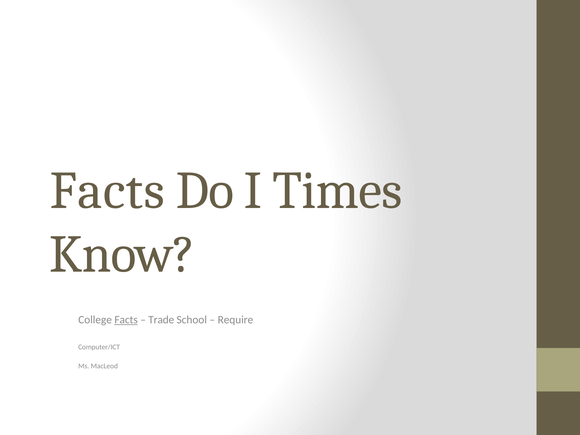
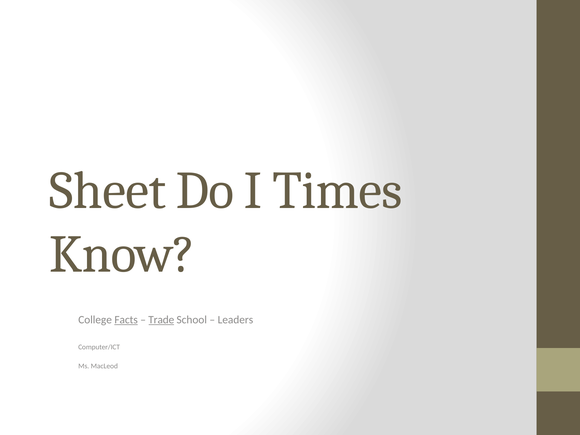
Facts: Facts -> Sheet (108, 190)
Trade underline: none -> present (161, 320)
Require: Require -> Leaders (235, 320)
